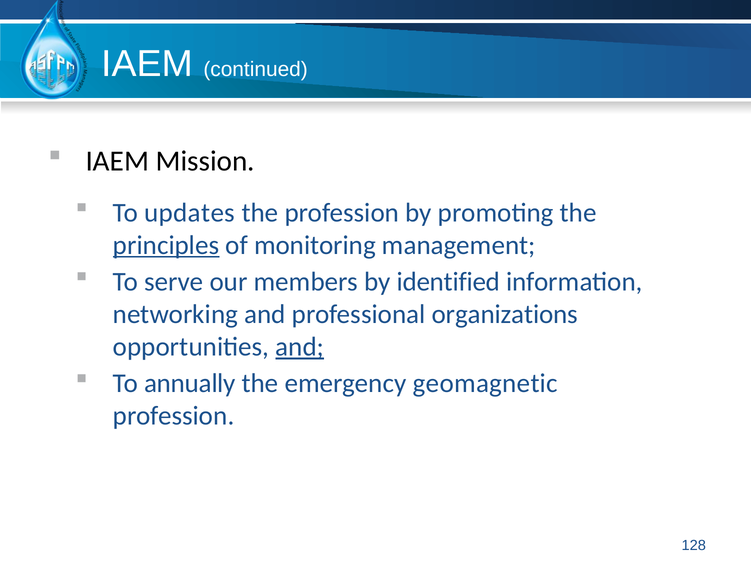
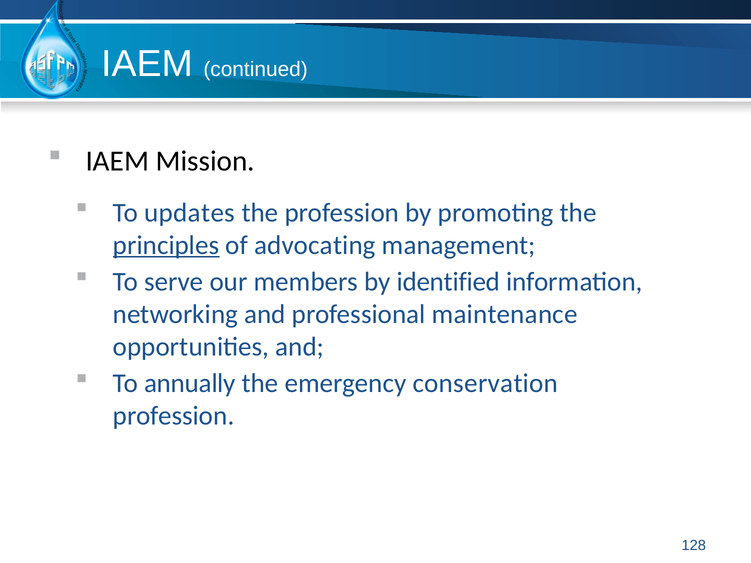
monitoring: monitoring -> advocating (315, 245)
organizations: organizations -> maintenance (505, 315)
and underline: present -> none (300, 347)
geomagnetic: geomagnetic -> conservation (485, 384)
